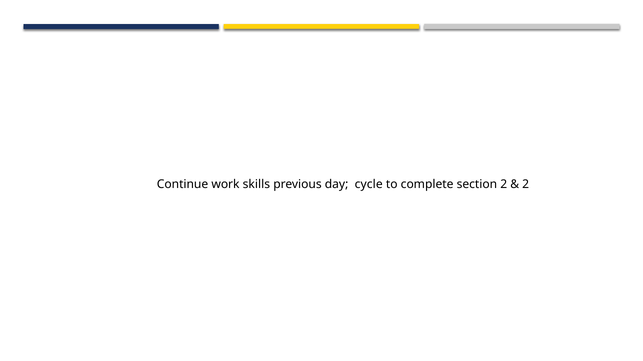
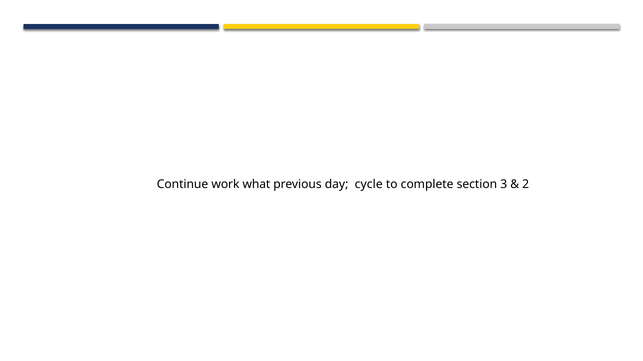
skills: skills -> what (256, 184)
section 2: 2 -> 3 (504, 184)
